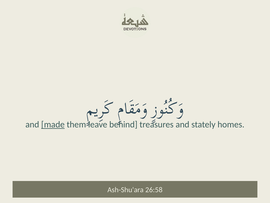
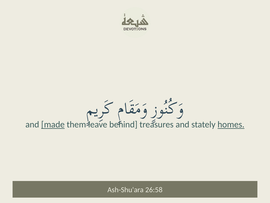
homes underline: none -> present (231, 124)
